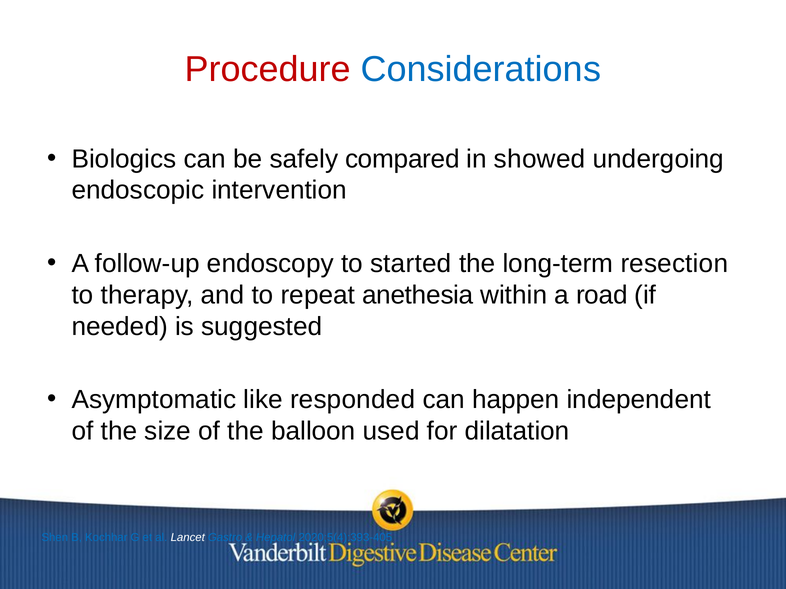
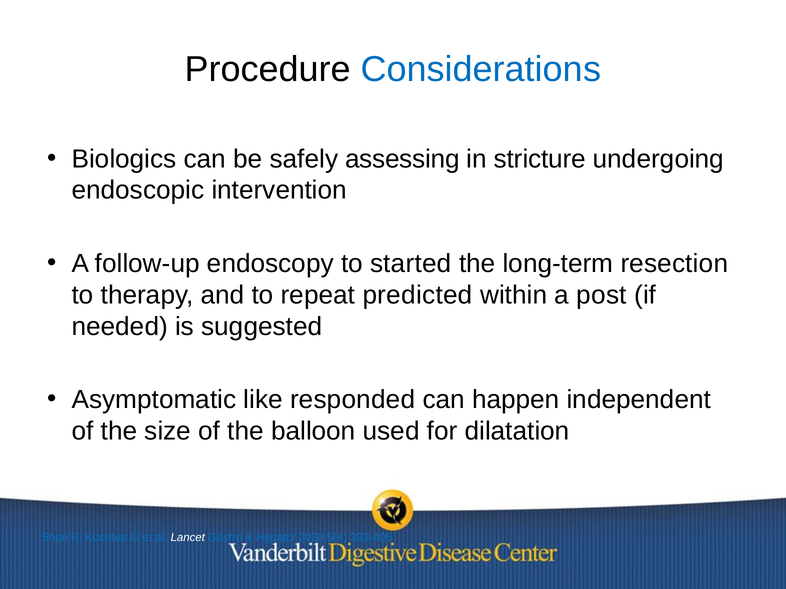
Procedure colour: red -> black (268, 69)
compared: compared -> assessing (402, 159)
showed: showed -> stricture (540, 159)
anethesia: anethesia -> predicted (418, 295)
road: road -> post (602, 295)
